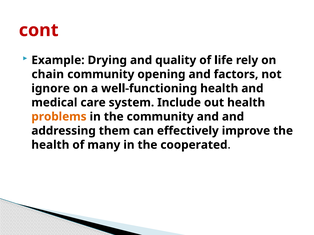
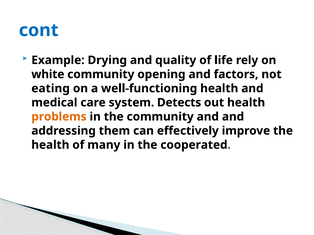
cont colour: red -> blue (39, 30)
chain: chain -> white (48, 74)
ignore: ignore -> eating (51, 89)
Include: Include -> Detects (179, 103)
